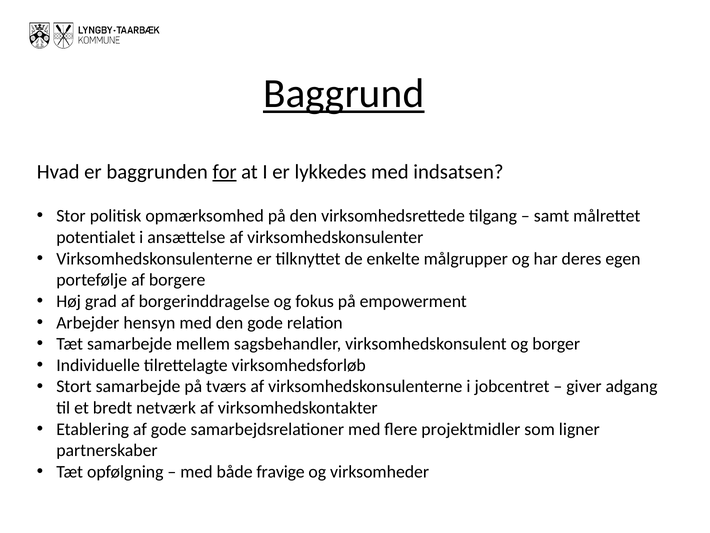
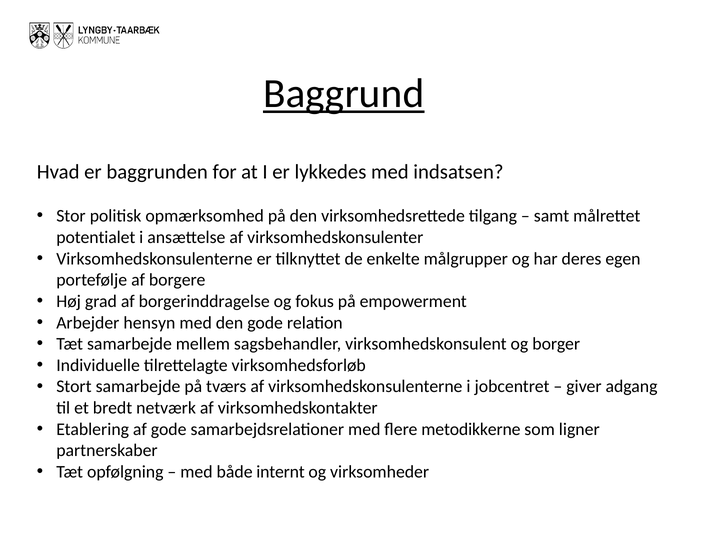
for underline: present -> none (225, 172)
projektmidler: projektmidler -> metodikkerne (471, 429)
fravige: fravige -> internt (281, 471)
